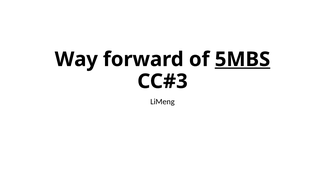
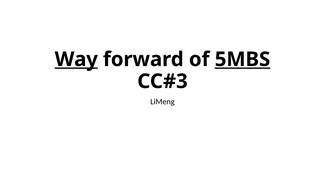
Way underline: none -> present (76, 59)
